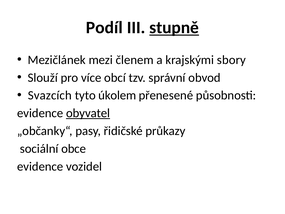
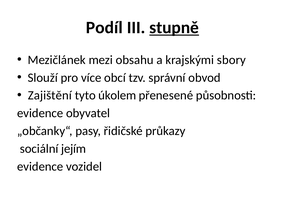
členem: členem -> obsahu (135, 60)
Svazcích: Svazcích -> Zajištění (50, 95)
obyvatel underline: present -> none (88, 113)
obce: obce -> jejím (74, 148)
